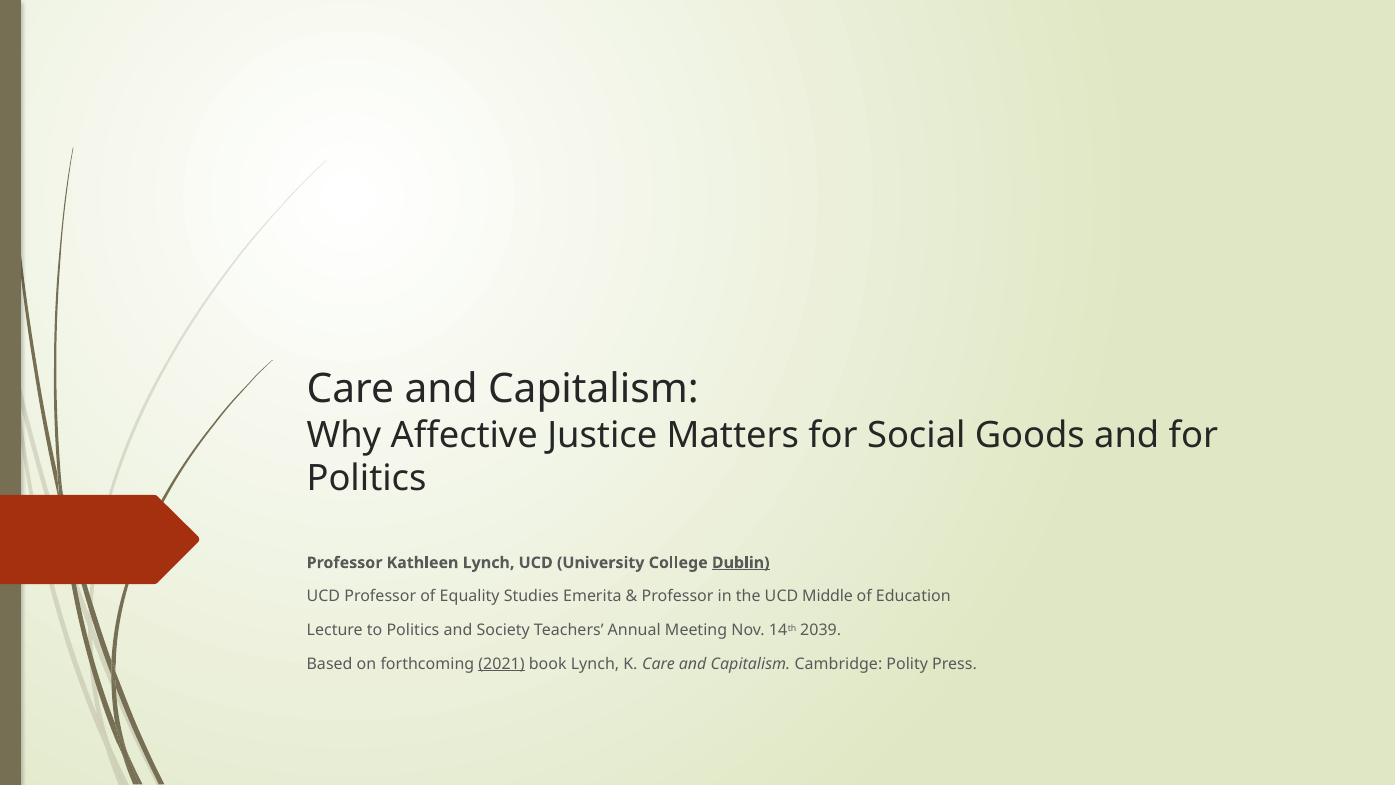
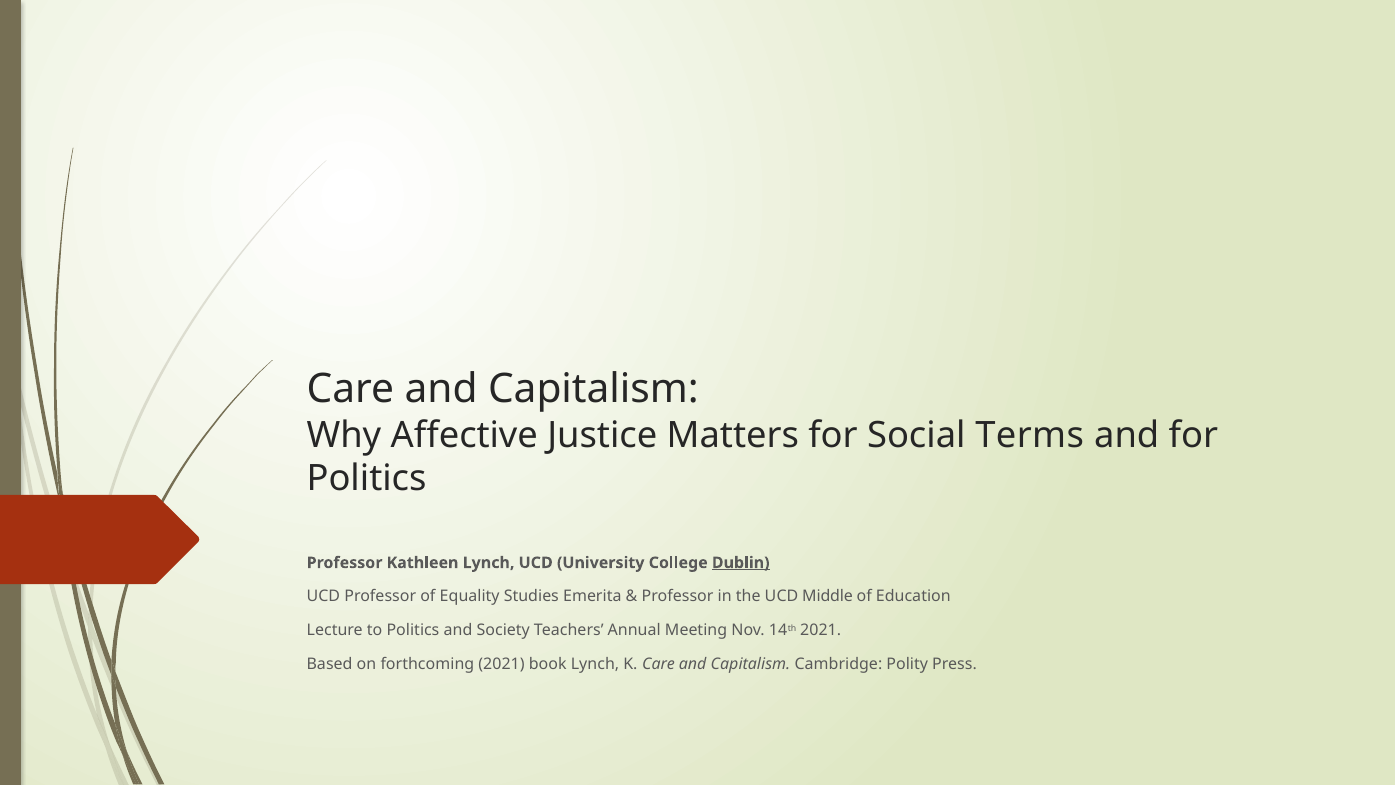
Goods: Goods -> Terms (1030, 435)
14th 2039: 2039 -> 2021 (821, 630)
2021 underline: present -> none (502, 664)
